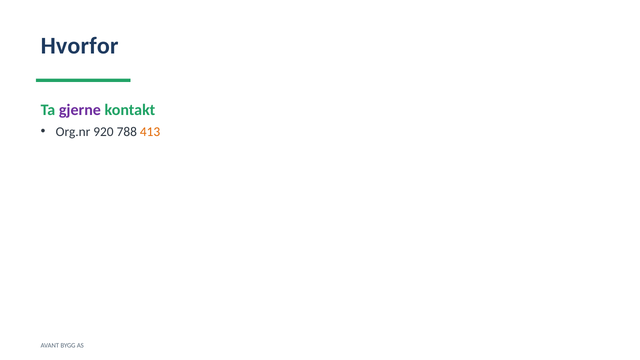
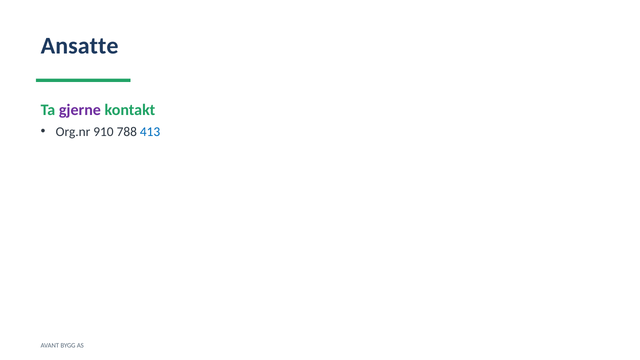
Hvorfor: Hvorfor -> Ansatte (80, 46)
920: 920 -> 910 (103, 132)
413 colour: orange -> blue (150, 132)
